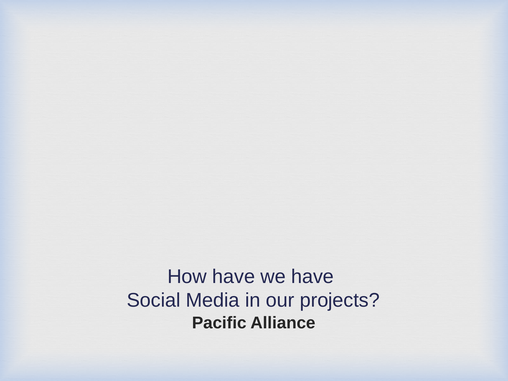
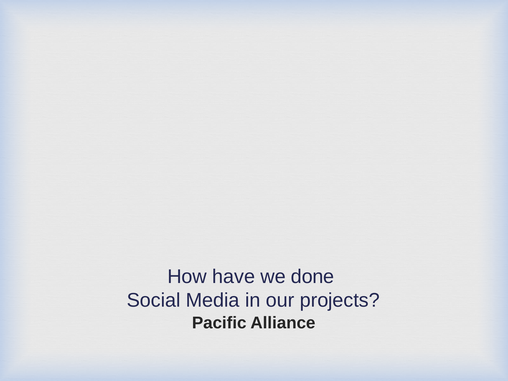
we have: have -> done (313, 276)
